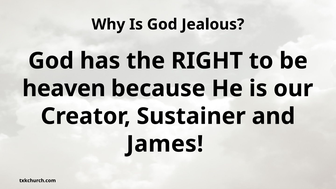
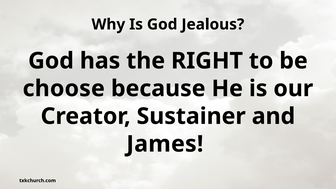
heaven: heaven -> choose (64, 89)
